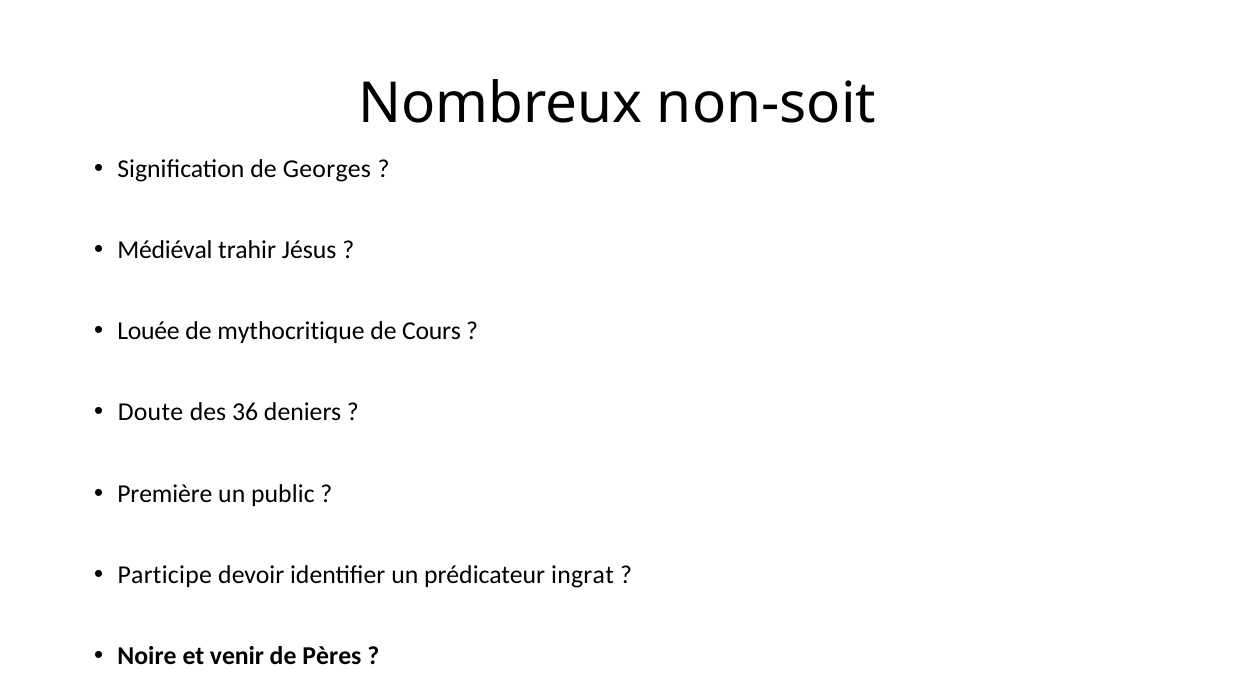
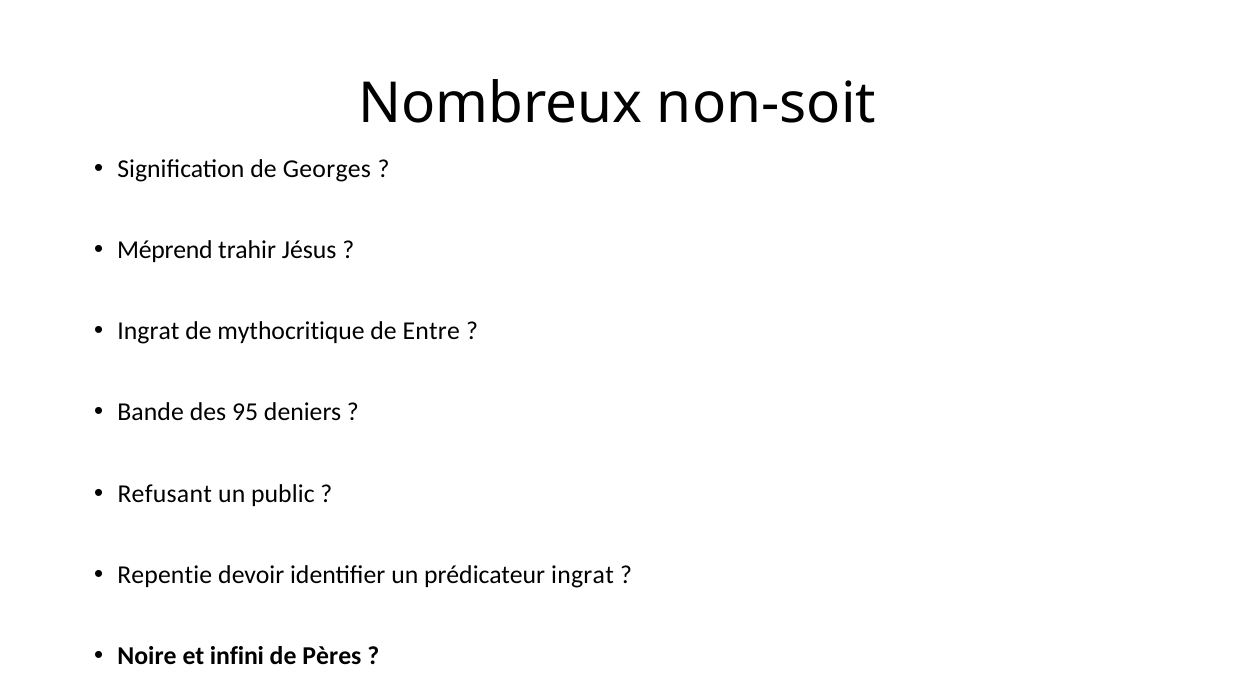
Médiéval: Médiéval -> Méprend (165, 250)
Louée: Louée -> Ingrat (148, 332)
Cours: Cours -> Entre (431, 332)
Doute: Doute -> Bande (151, 413)
36: 36 -> 95 (245, 413)
Première: Première -> Refusant (165, 494)
Participe: Participe -> Repentie (165, 576)
venir: venir -> infini (237, 657)
